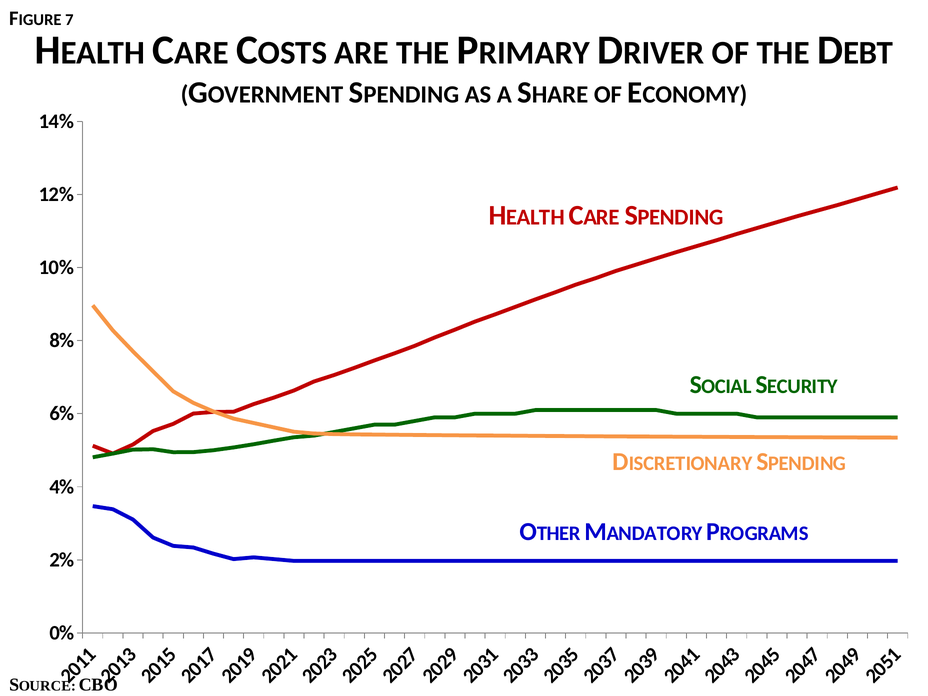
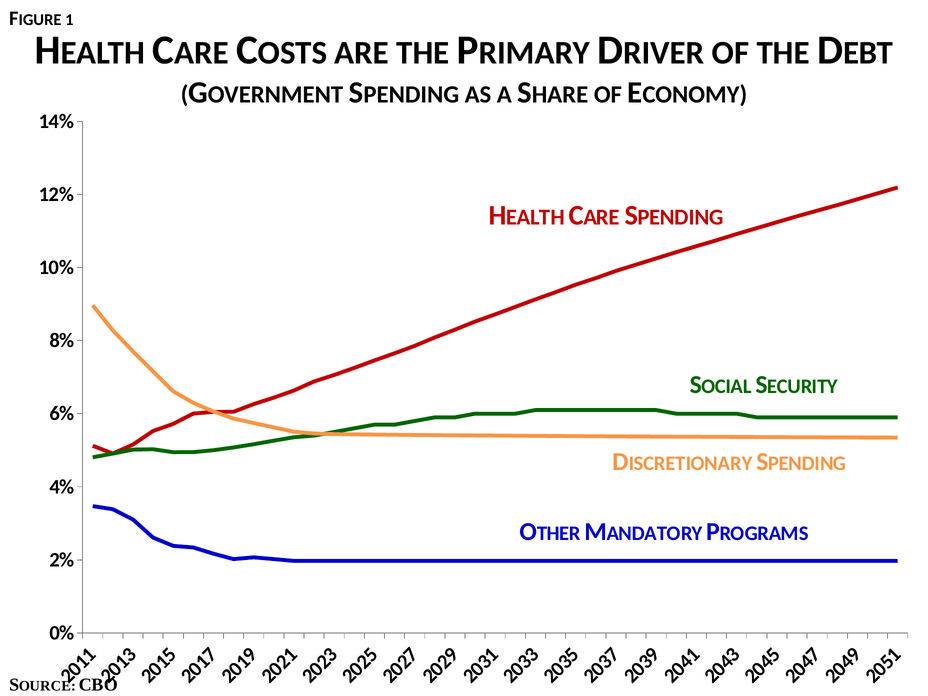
7: 7 -> 1 (69, 20)
